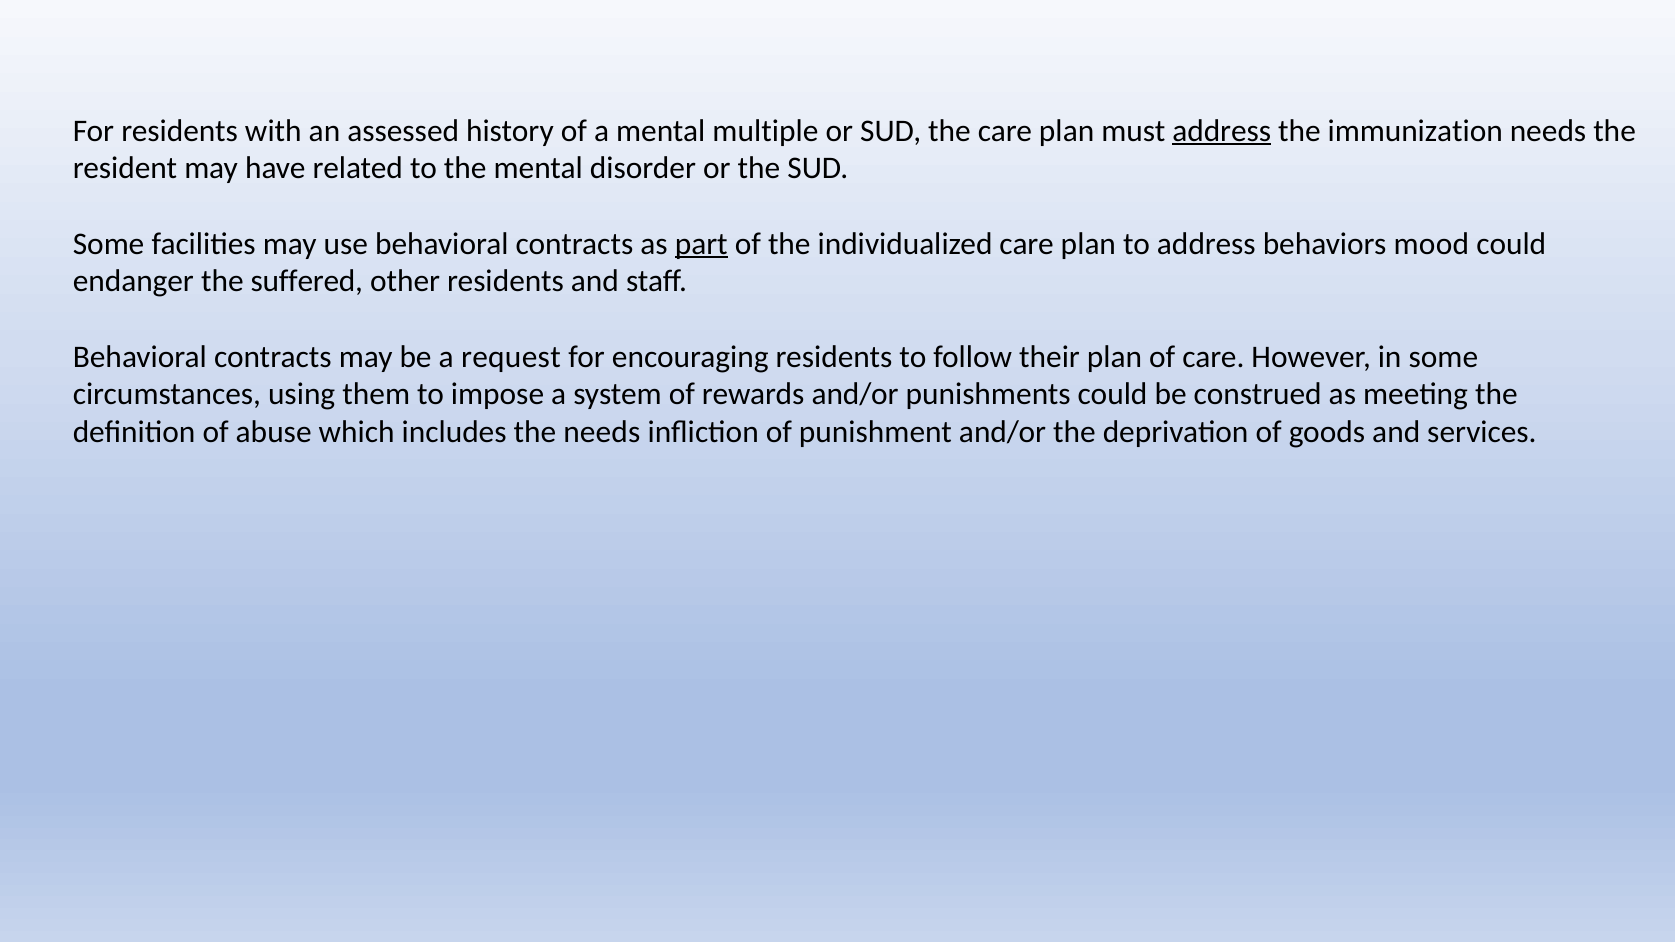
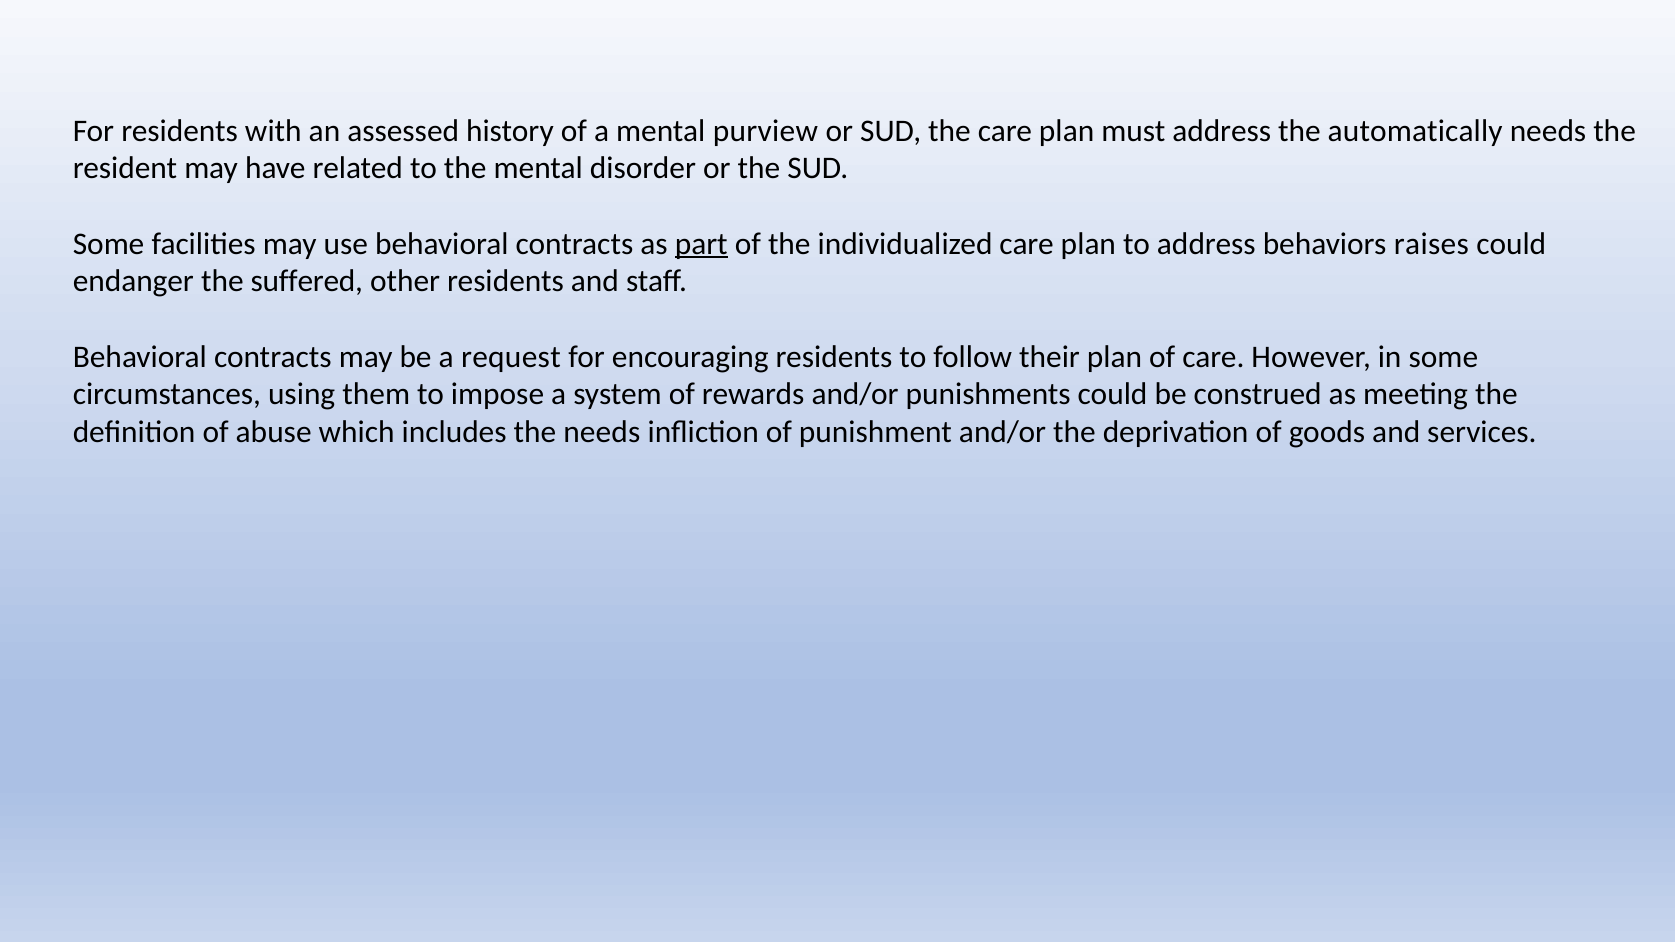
multiple: multiple -> purview (765, 131)
address underline: present -> none (1222, 131)
immunization: immunization -> automatically (1415, 131)
mood: mood -> raises (1431, 244)
